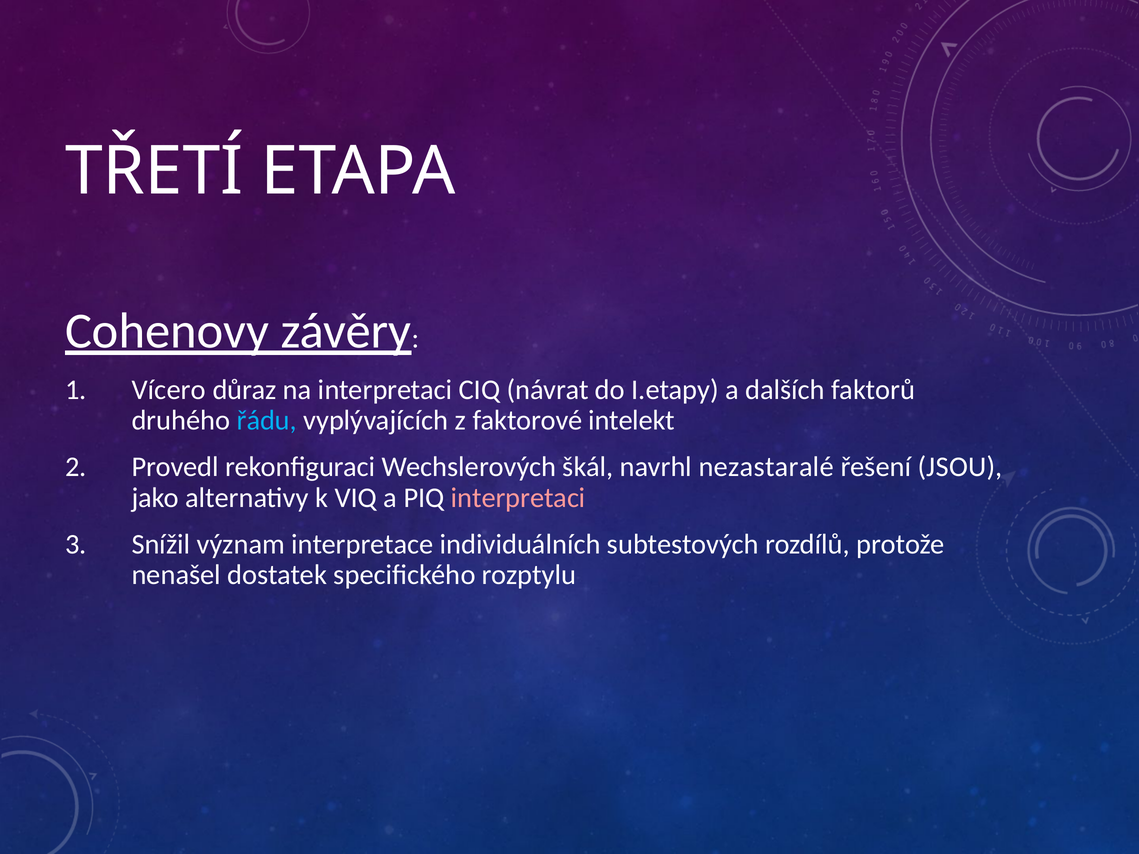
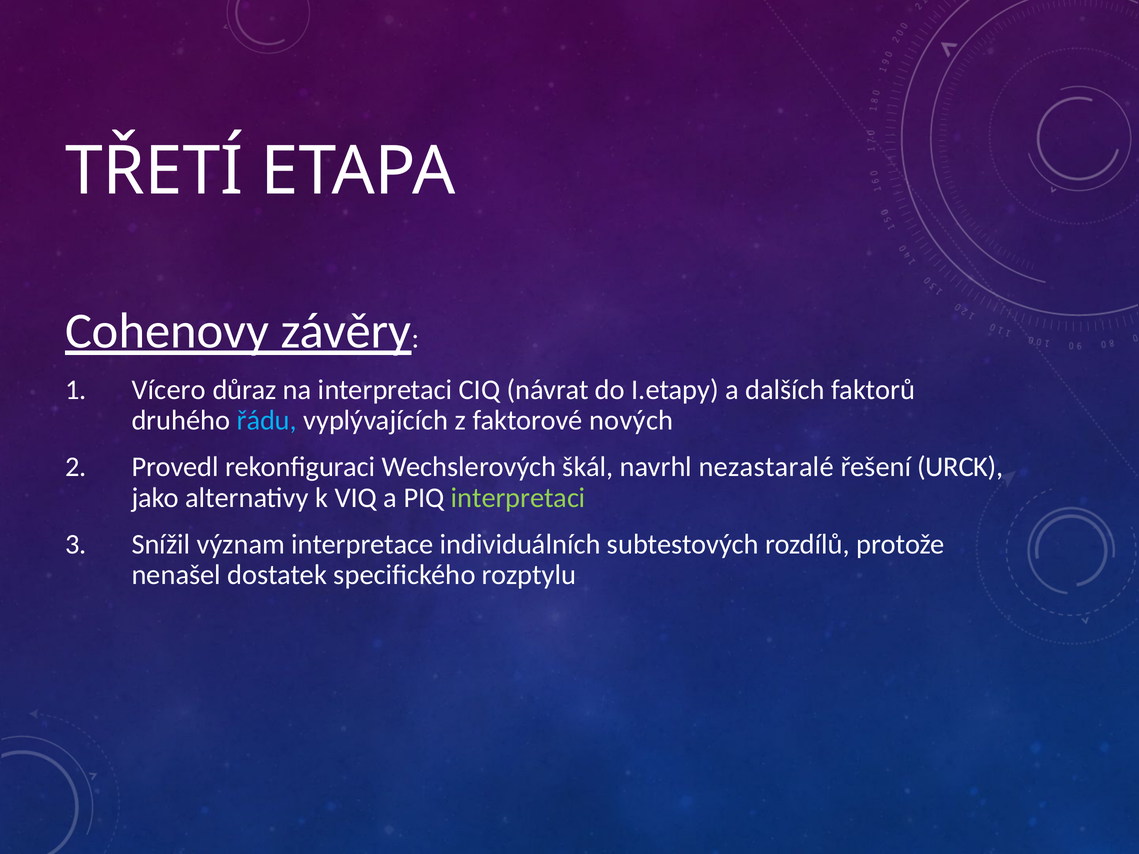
intelekt: intelekt -> nových (631, 421)
JSOU: JSOU -> URCK (960, 467)
interpretaci colour: pink -> light green (518, 498)
